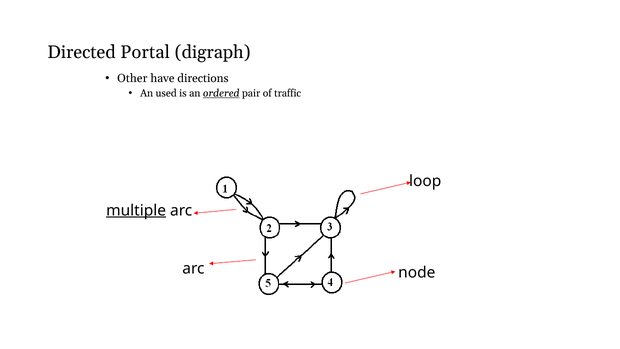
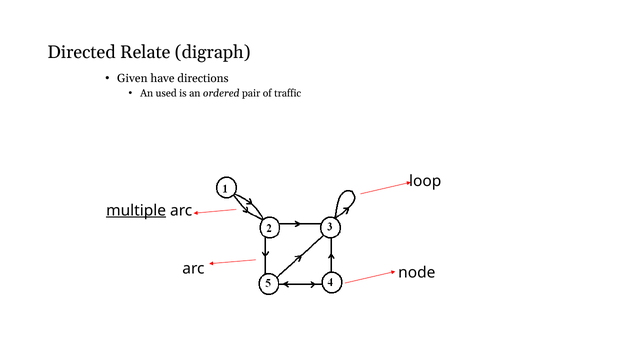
Portal: Portal -> Relate (145, 52)
Other: Other -> Given (132, 78)
ordered underline: present -> none (221, 93)
